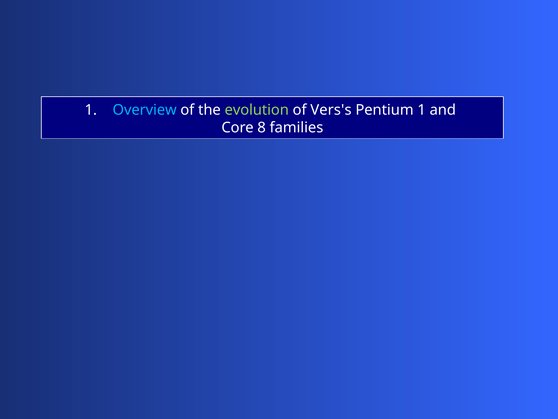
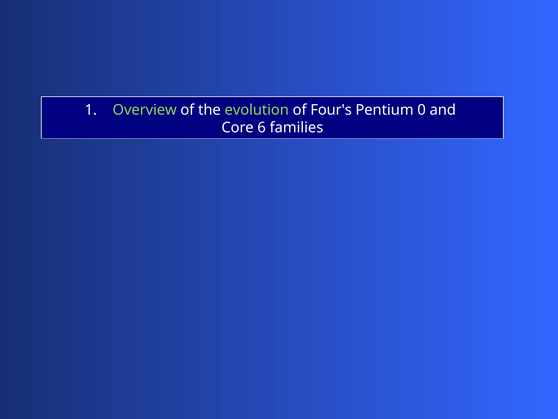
Overview colour: light blue -> light green (145, 110)
Vers's: Vers's -> Four's (331, 110)
Pentium 1: 1 -> 0 (422, 110)
8: 8 -> 6 (262, 127)
